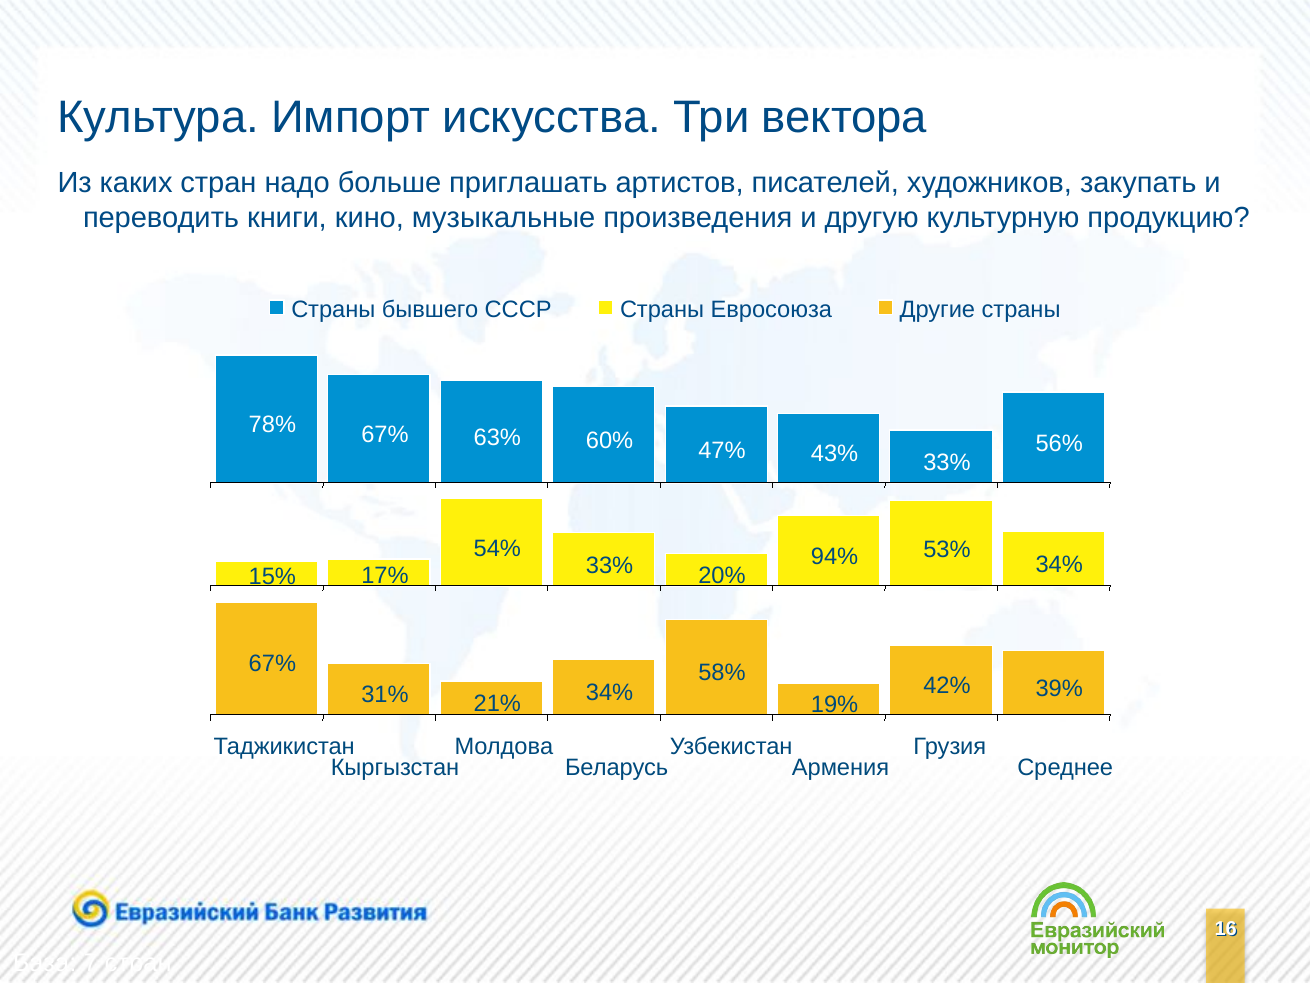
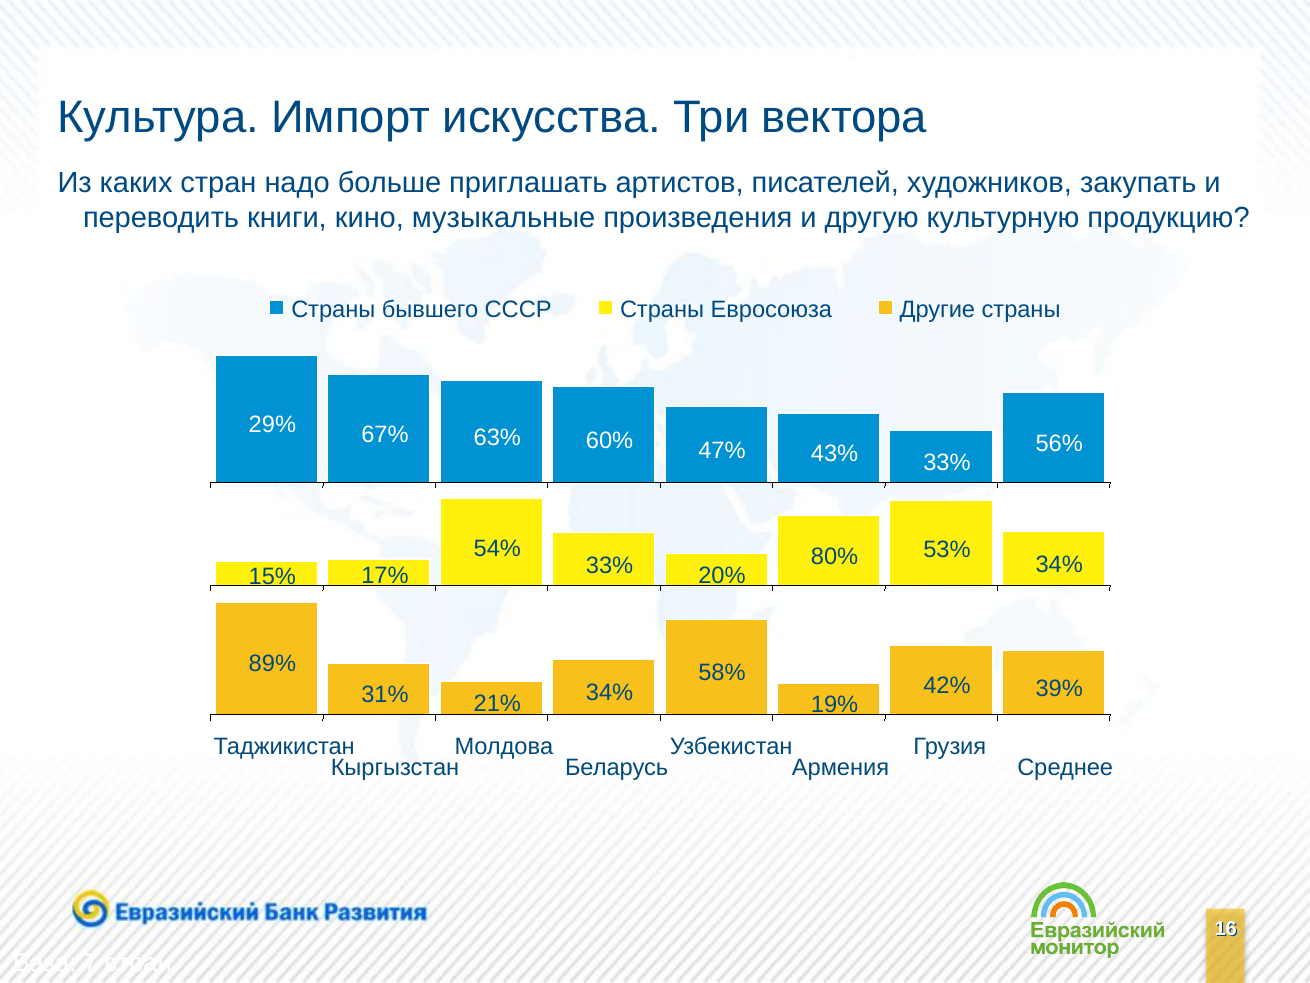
78%: 78% -> 29% (272, 425)
94%: 94% -> 80% (835, 556)
67%: 67% -> 89% (272, 664)
